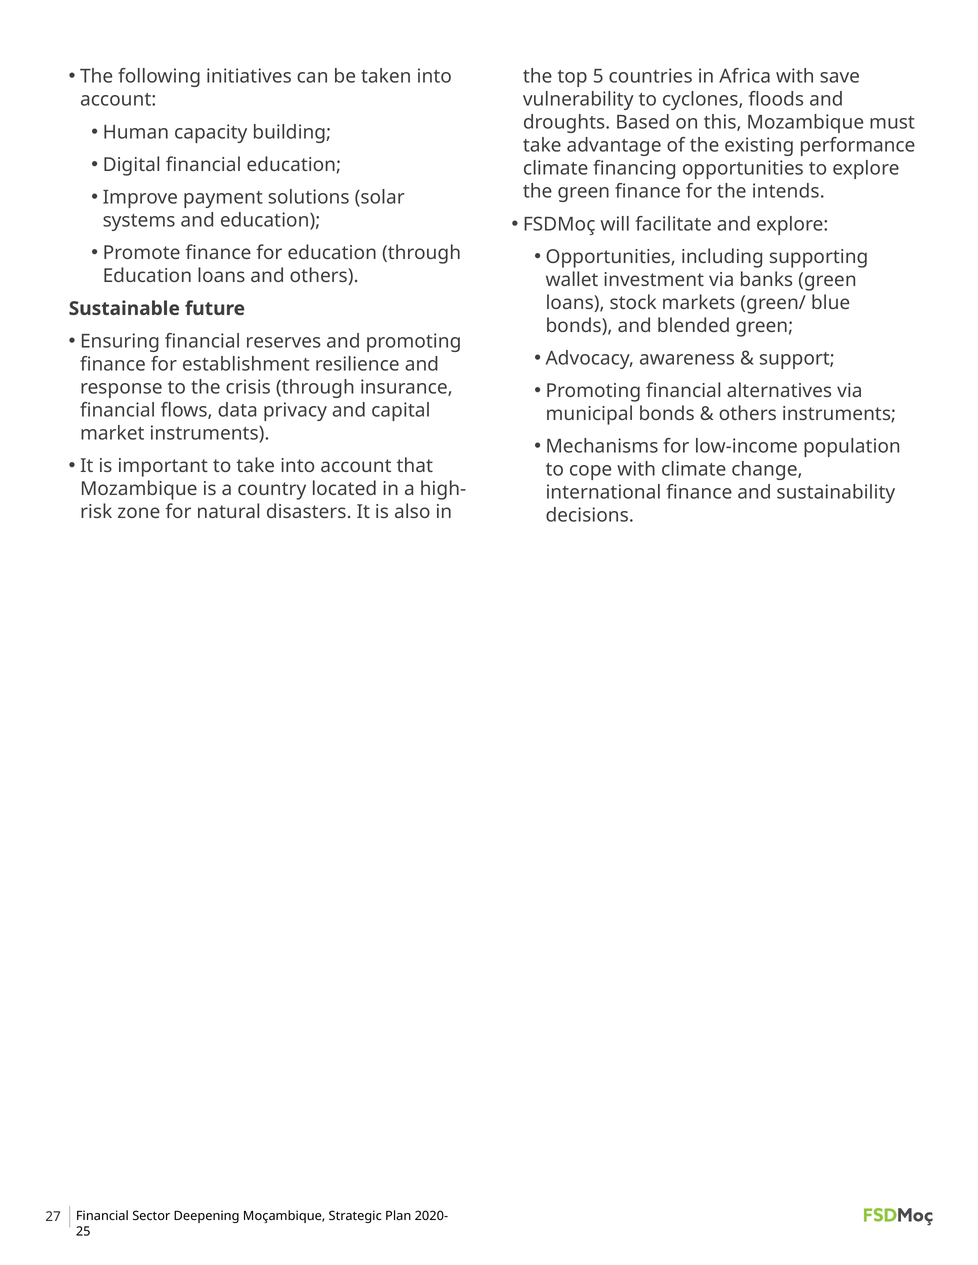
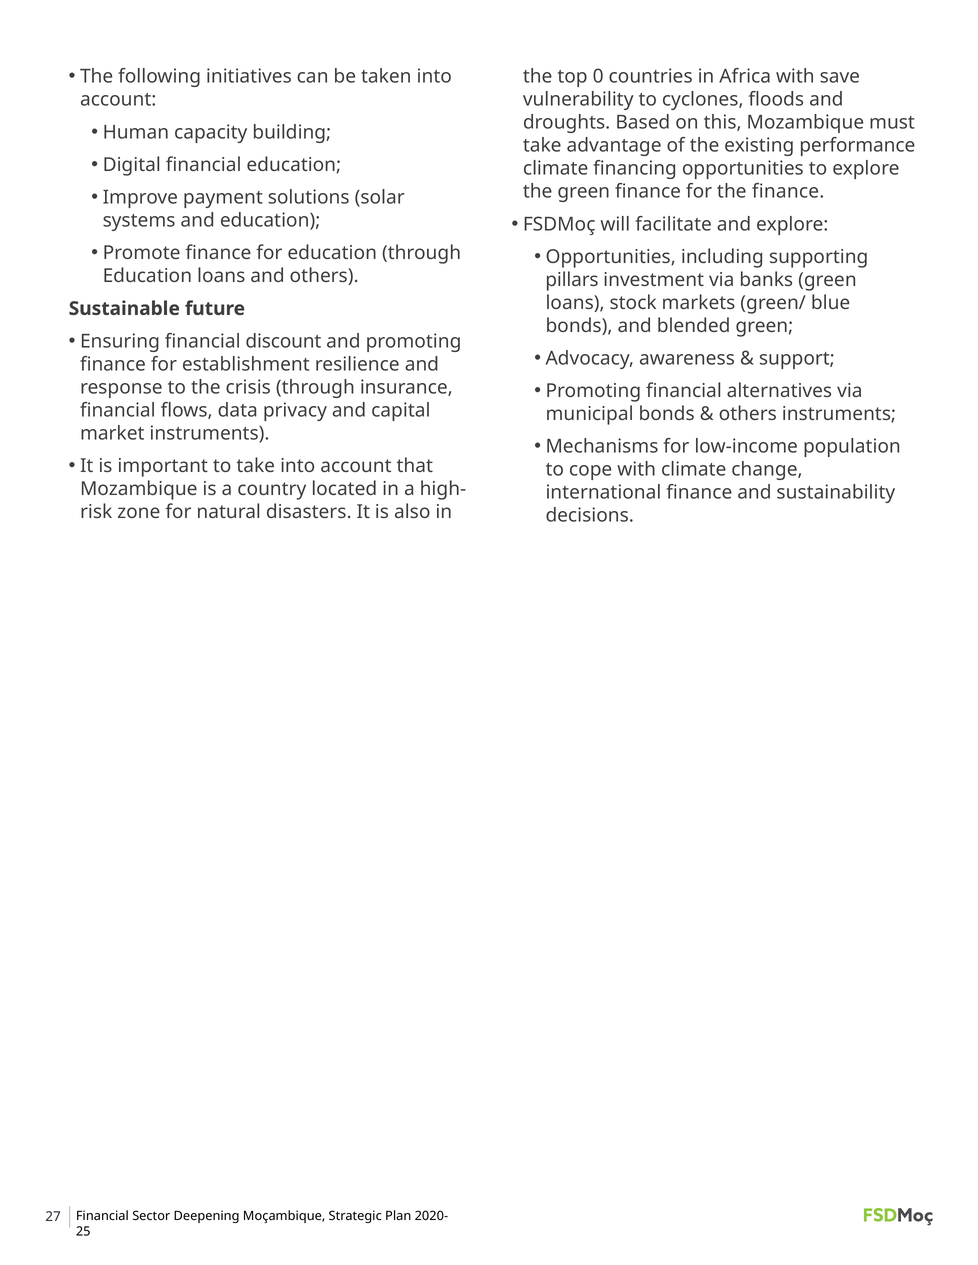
5: 5 -> 0 (598, 77)
the intends: intends -> finance (788, 192)
wallet: wallet -> pillars (572, 280)
reserves: reserves -> discount (283, 341)
